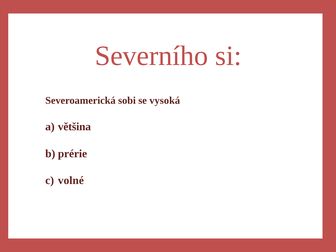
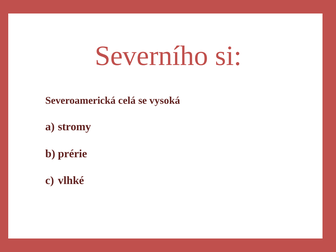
sobi: sobi -> celá (127, 100)
většina: většina -> stromy (74, 127)
volné: volné -> vlhké (71, 181)
